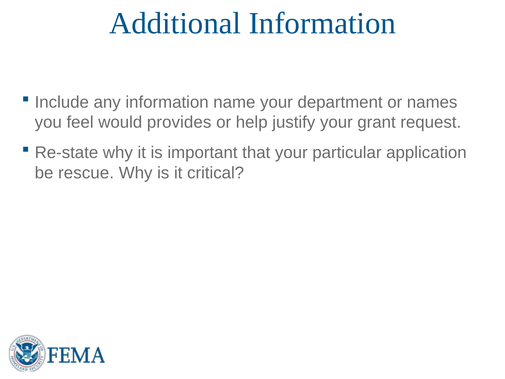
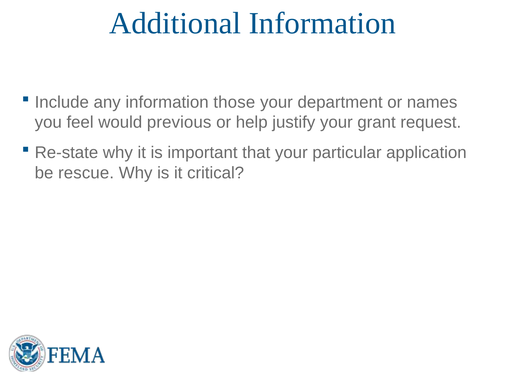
information name: name -> those (234, 102)
provides: provides -> previous (179, 122)
